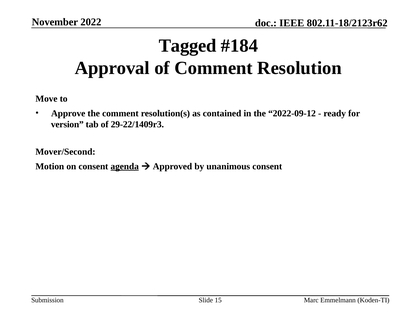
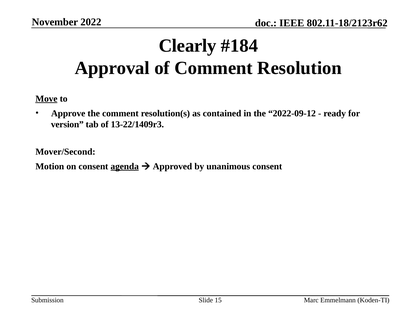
Tagged: Tagged -> Clearly (188, 46)
Move underline: none -> present (46, 99)
29-22/1409r3: 29-22/1409r3 -> 13-22/1409r3 (137, 124)
